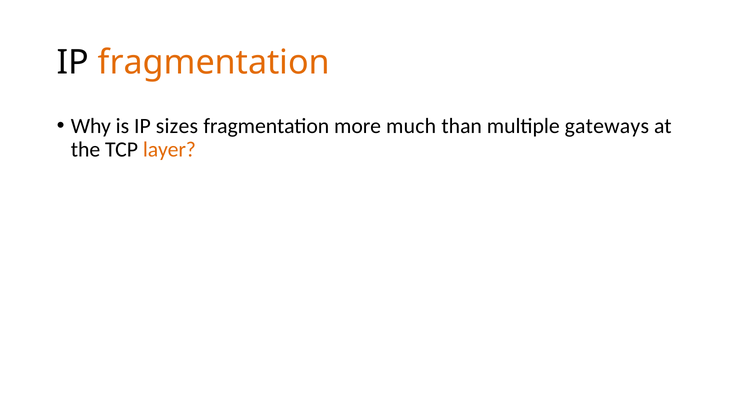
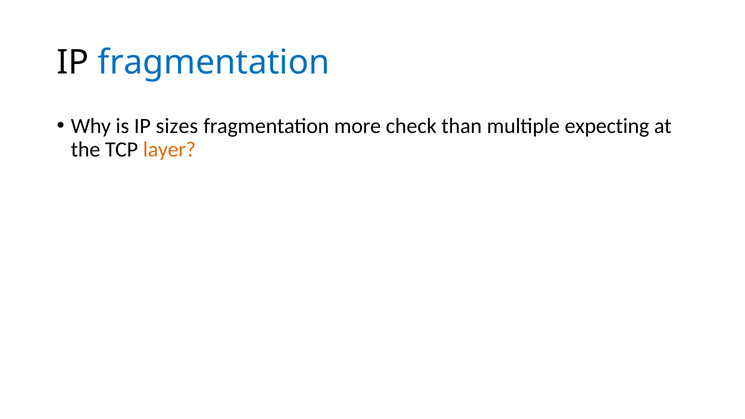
fragmentation colour: orange -> blue (214, 63)
much: much -> check (411, 126)
gateways: gateways -> expecting (607, 126)
